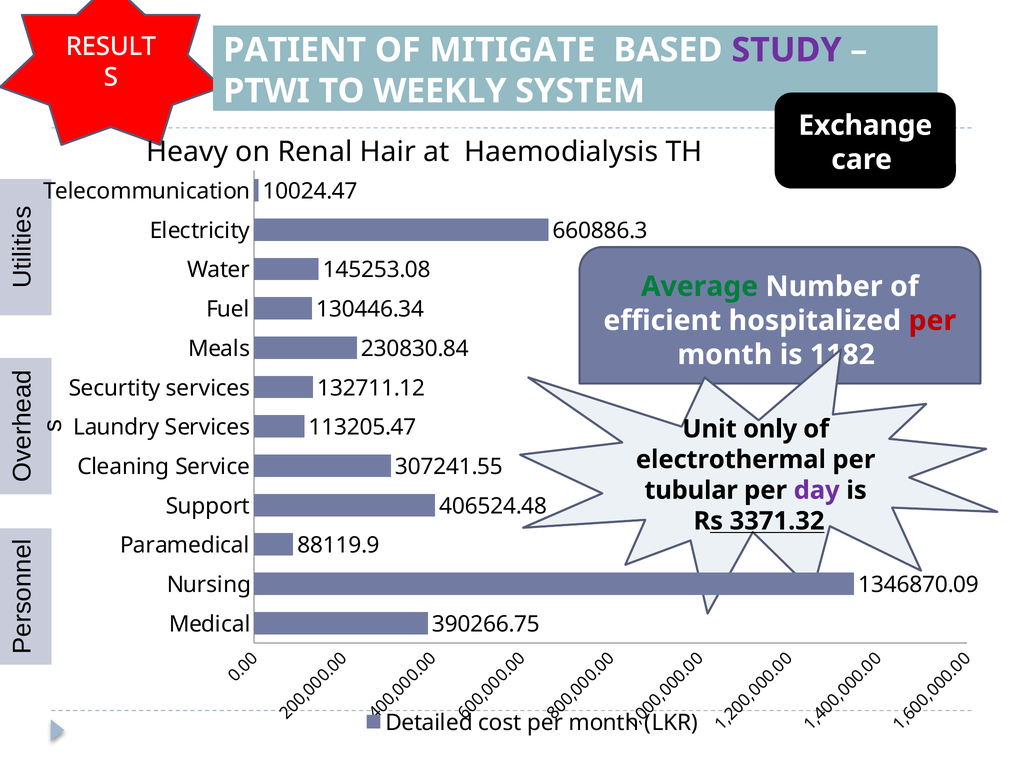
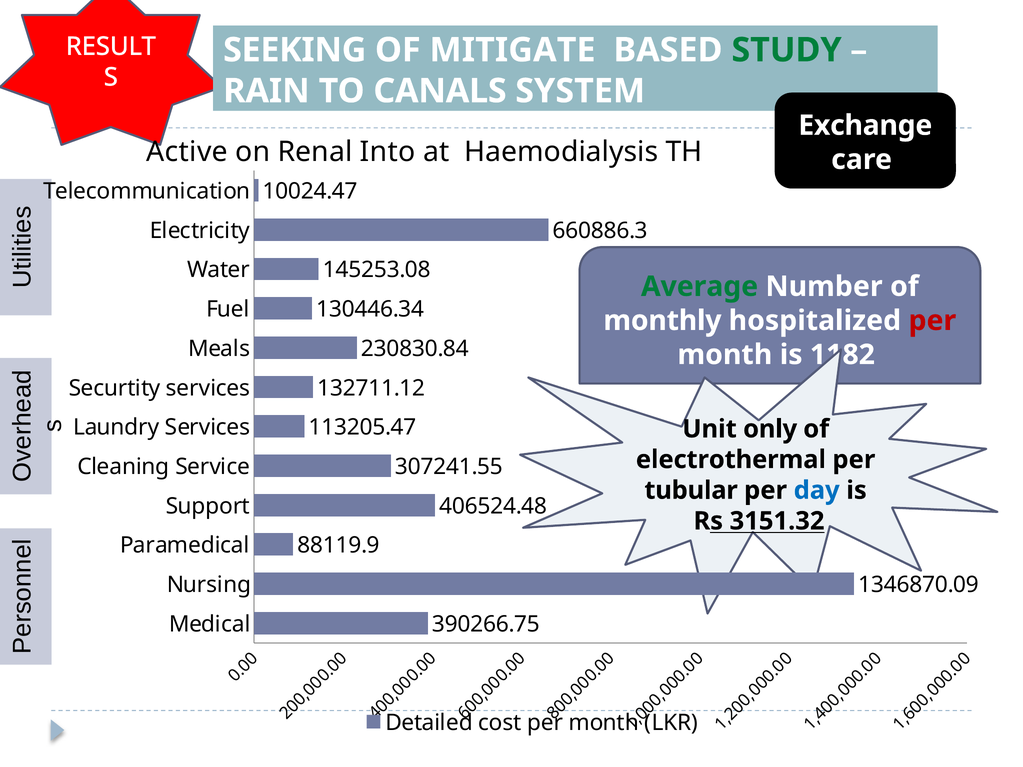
PATIENT: PATIENT -> SEEKING (295, 50)
STUDY colour: purple -> green (787, 50)
PTWI: PTWI -> RAIN (266, 91)
WEEKLY: WEEKLY -> CANALS (440, 91)
Heavy: Heavy -> Active (187, 152)
Hair: Hair -> Into (388, 152)
efficient: efficient -> monthly (662, 321)
day colour: purple -> blue (817, 490)
3371.32: 3371.32 -> 3151.32 (777, 521)
